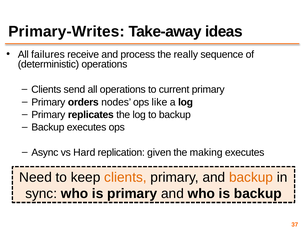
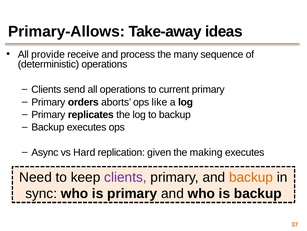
Primary-Writes: Primary-Writes -> Primary-Allows (67, 31)
failures: failures -> provide (48, 54)
really: really -> many (186, 54)
nodes: nodes -> aborts (116, 102)
clients colour: orange -> purple (125, 177)
